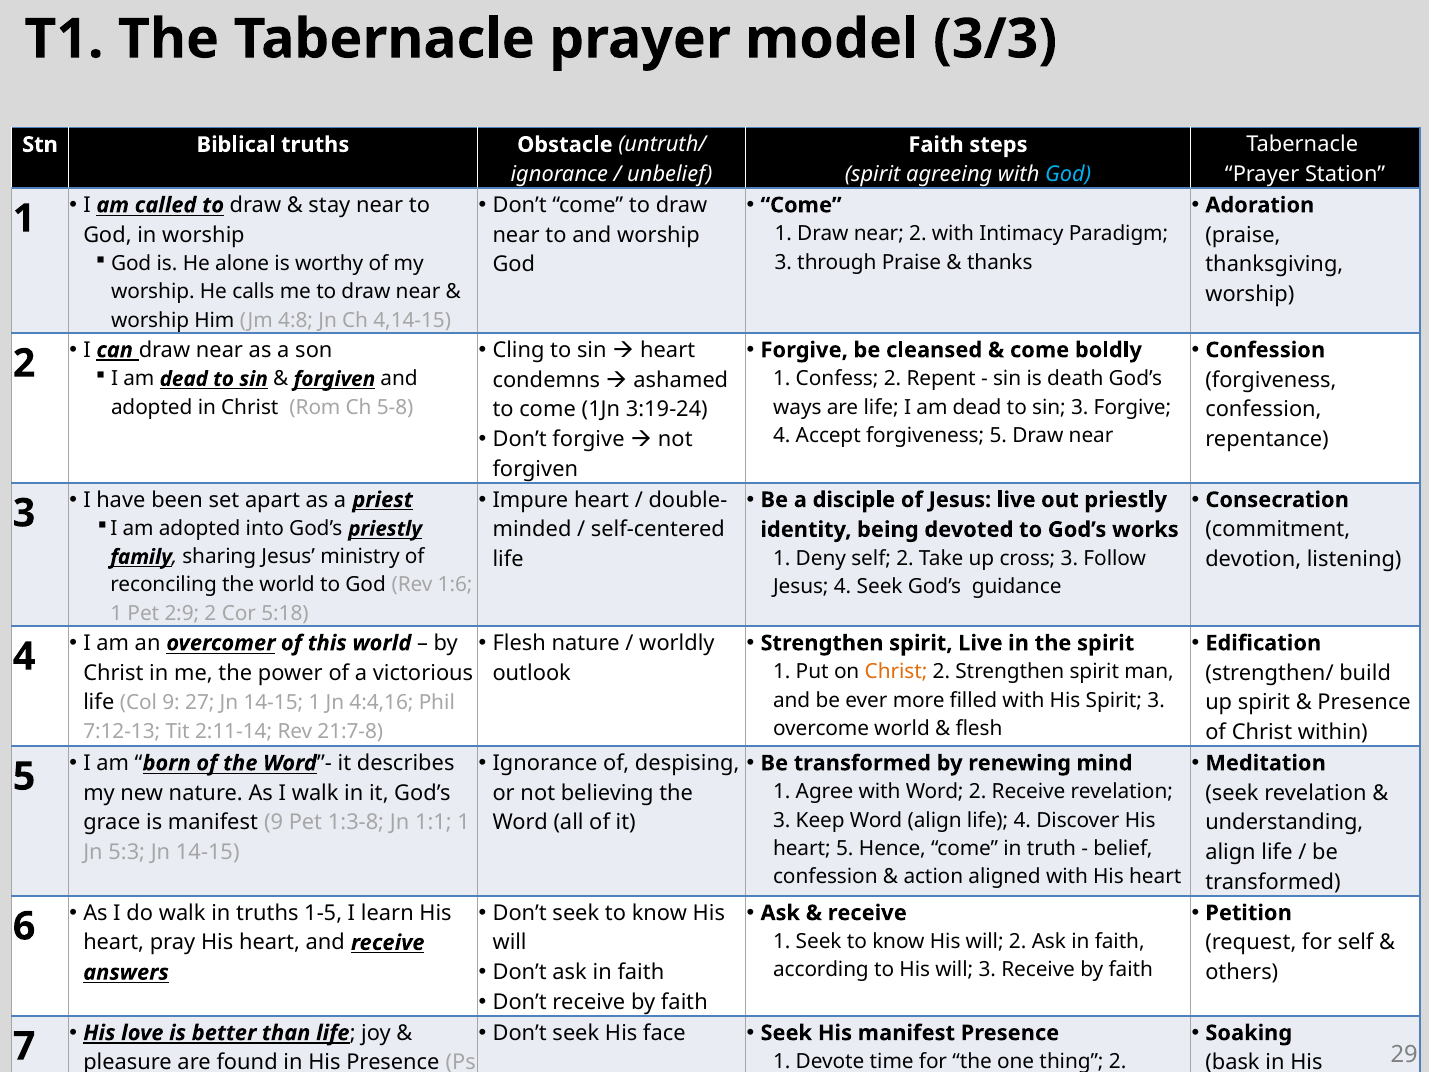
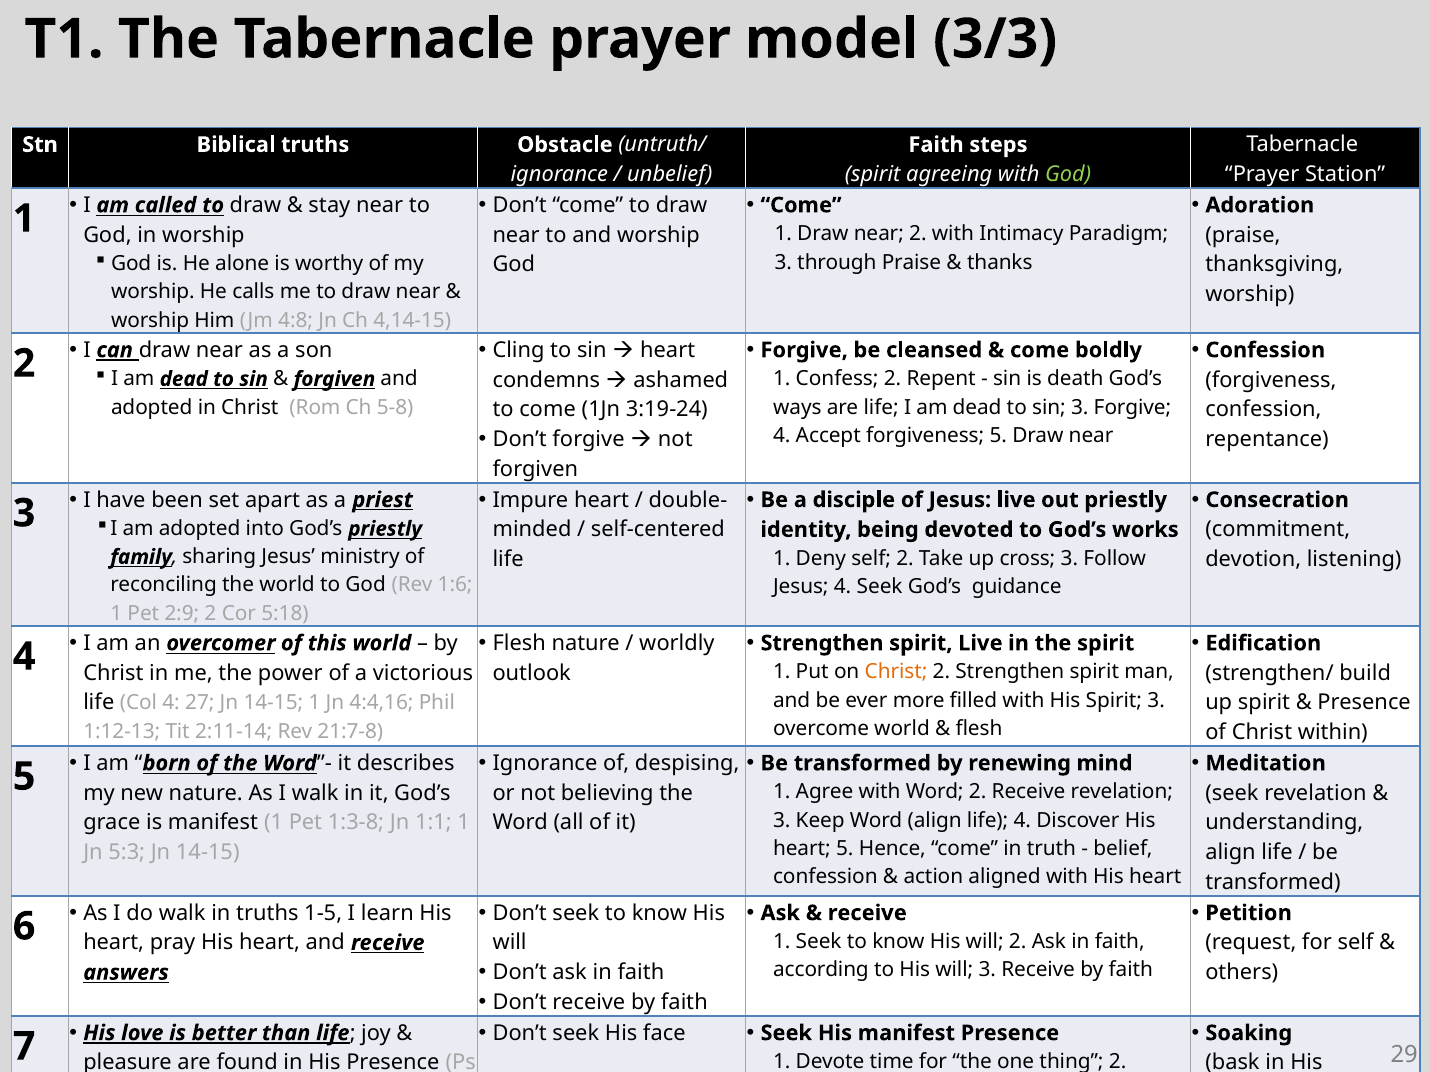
God colour: light blue -> light green (1068, 174)
Col 9: 9 -> 4 (171, 703)
7:12-13: 7:12-13 -> 1:12-13 (122, 731)
manifest 9: 9 -> 1 (274, 823)
